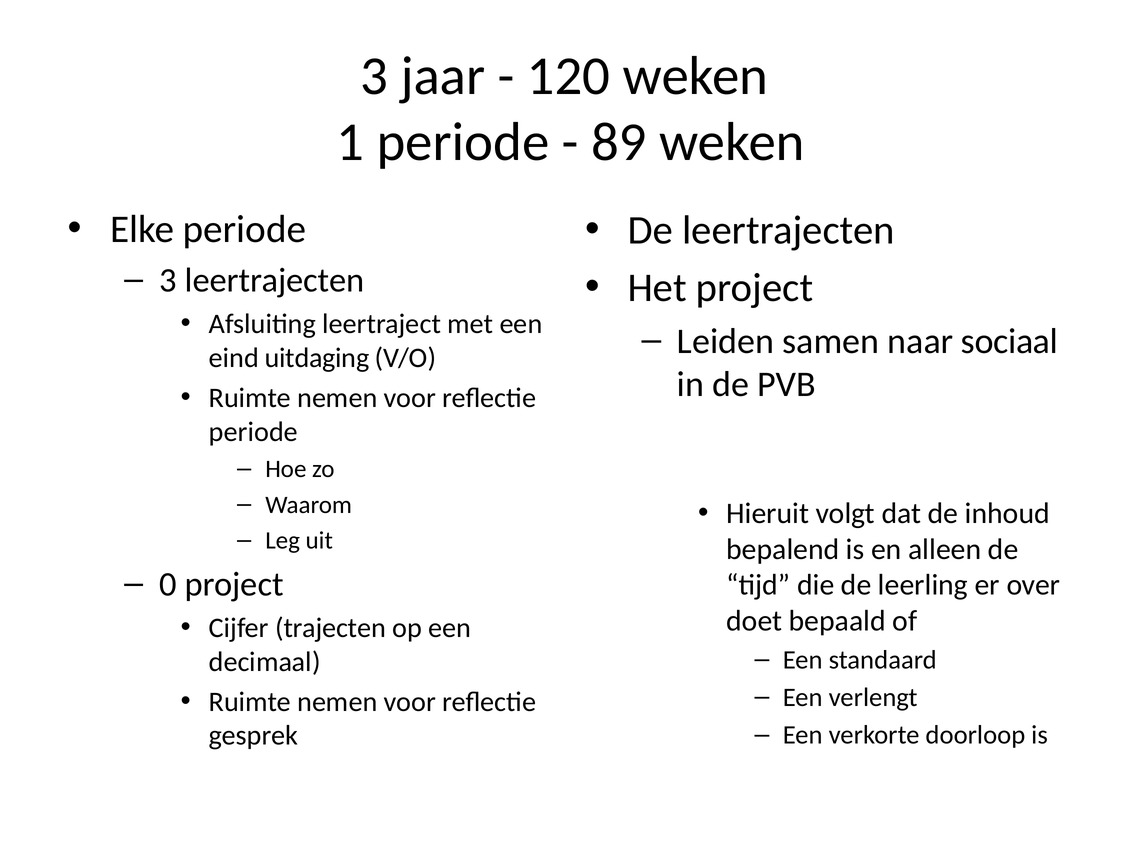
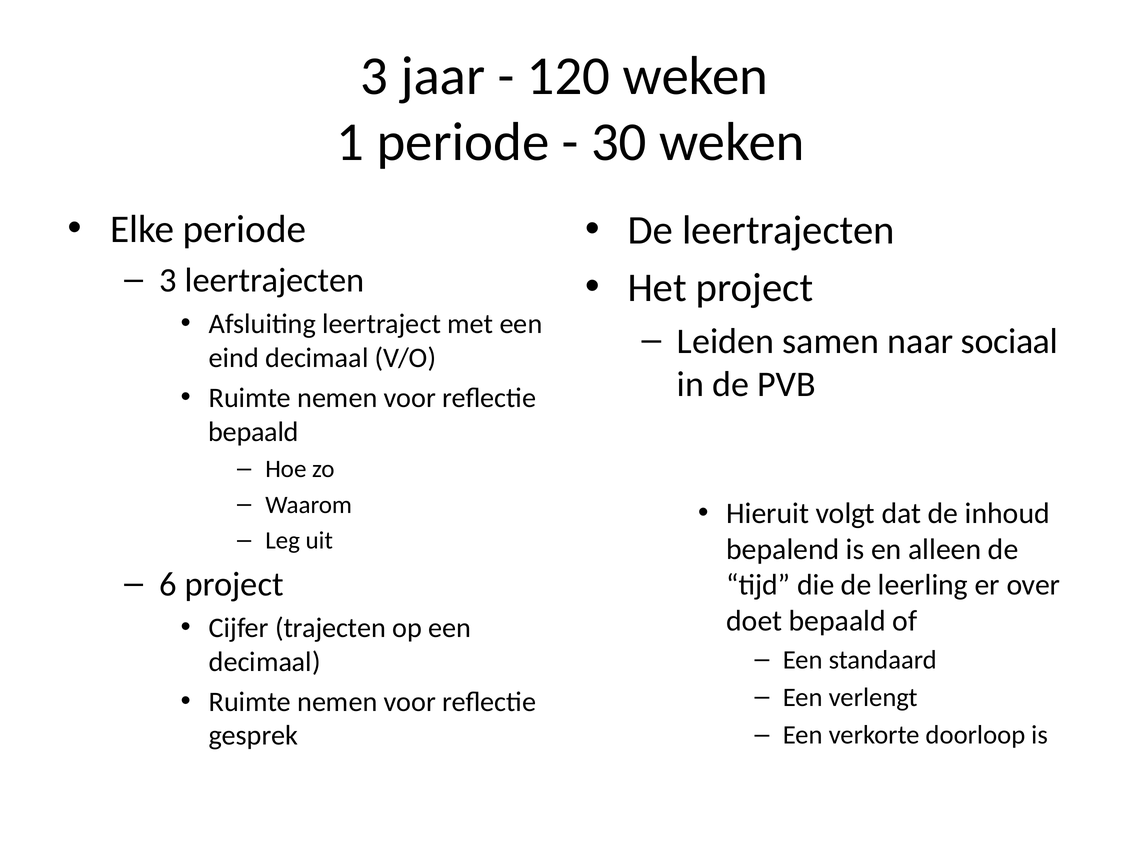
89: 89 -> 30 (619, 142)
eind uitdaging: uitdaging -> decimaal (317, 358)
periode: periode -> bepaald (254, 432)
0: 0 -> 6 (168, 585)
